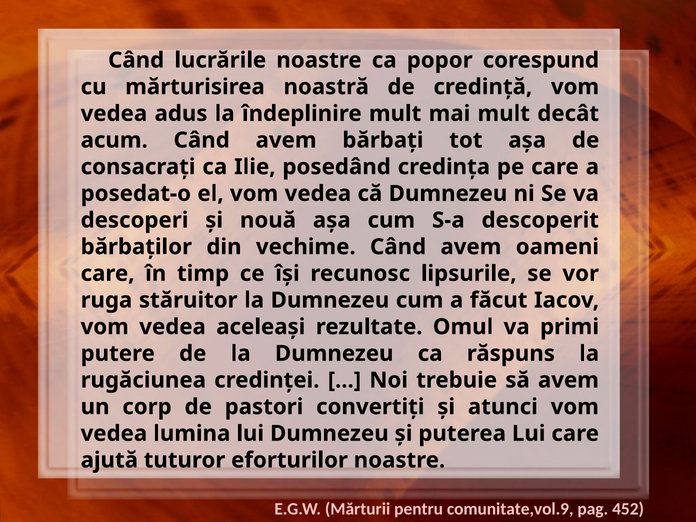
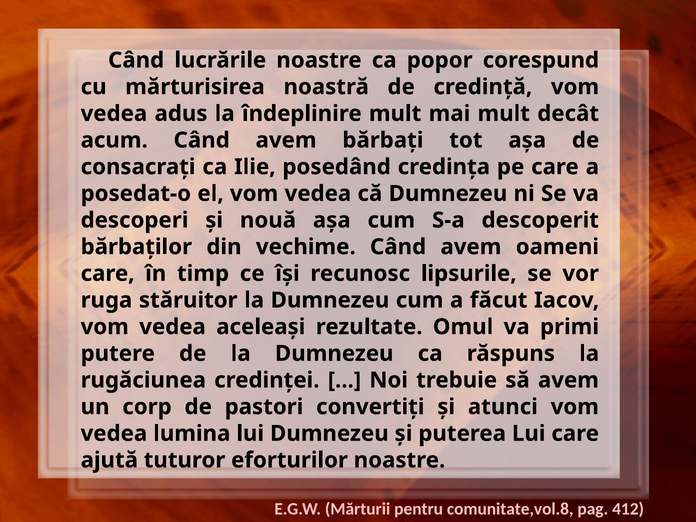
comunitate,vol.9: comunitate,vol.9 -> comunitate,vol.8 (510, 509)
452: 452 -> 412 (628, 509)
